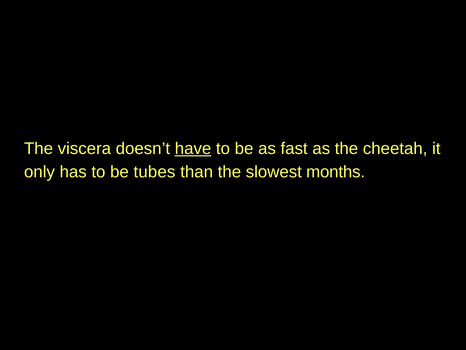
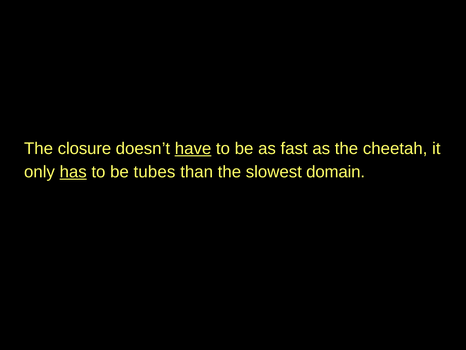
viscera: viscera -> closure (84, 148)
has underline: none -> present (73, 172)
months: months -> domain (336, 172)
